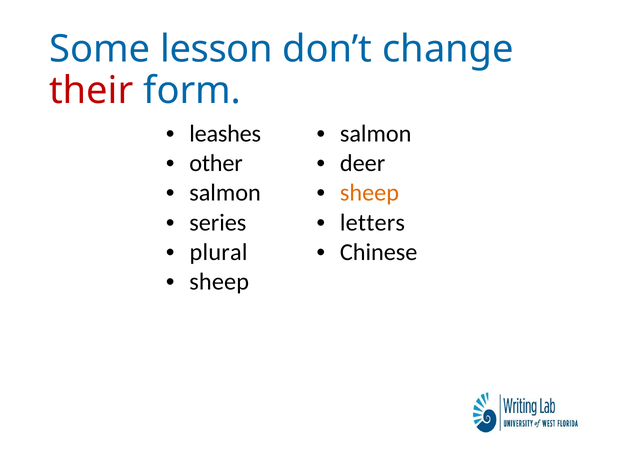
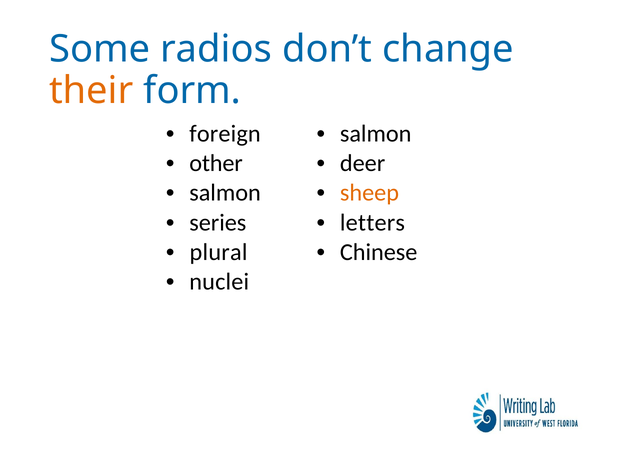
lesson: lesson -> radios (216, 49)
their colour: red -> orange (91, 91)
leashes: leashes -> foreign (225, 134)
sheep: sheep -> nuclei (219, 282)
